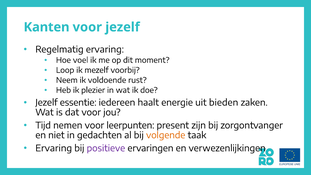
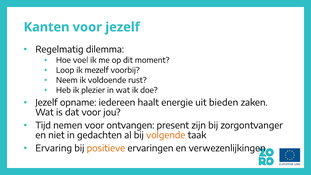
Regelmatig ervaring: ervaring -> dilemma (105, 50)
essentie: essentie -> opname (78, 103)
leerpunten: leerpunten -> ontvangen (130, 125)
positieve colour: purple -> orange (106, 148)
